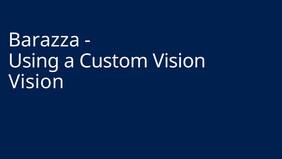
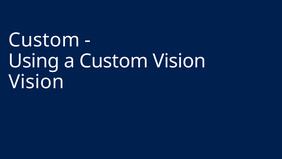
Barazza: Barazza -> Custom (44, 40)
